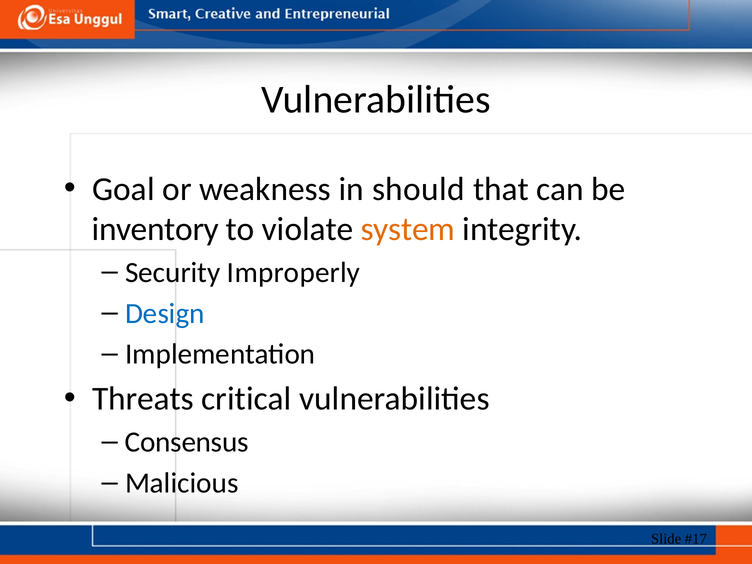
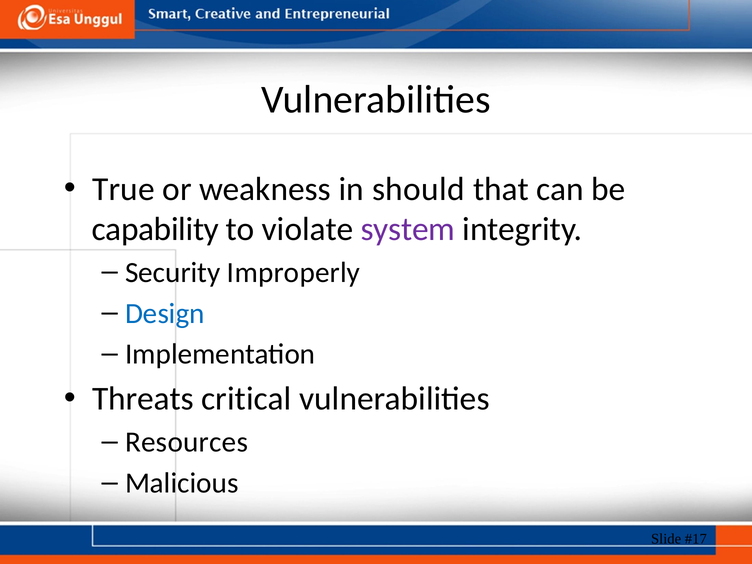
Goal: Goal -> True (123, 189)
inventory: inventory -> capability (155, 229)
system colour: orange -> purple (408, 229)
Consensus: Consensus -> Resources (187, 442)
